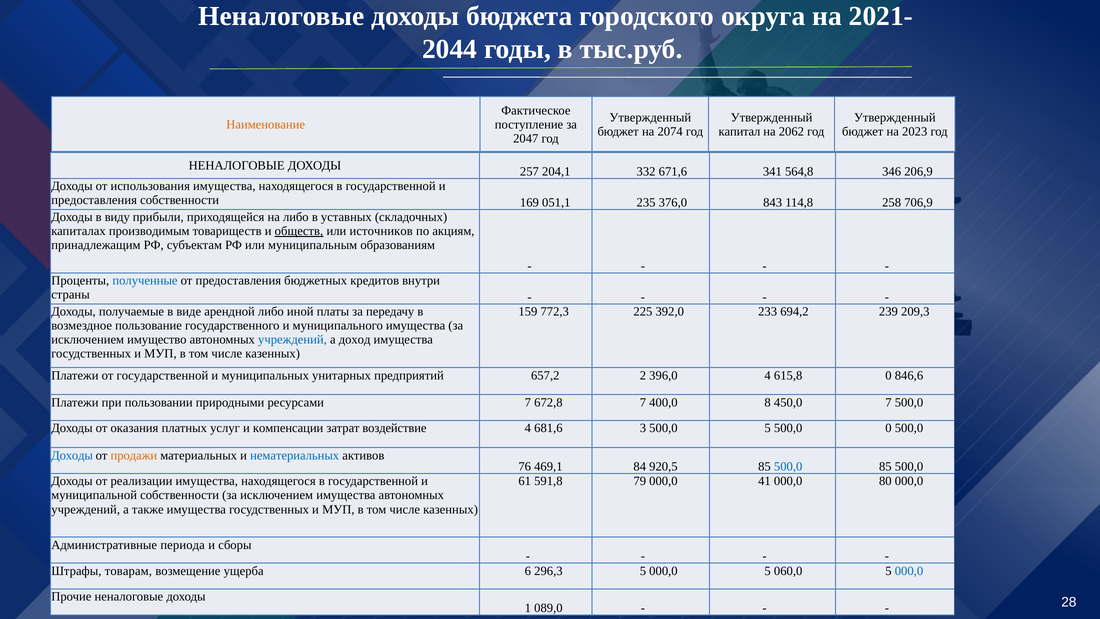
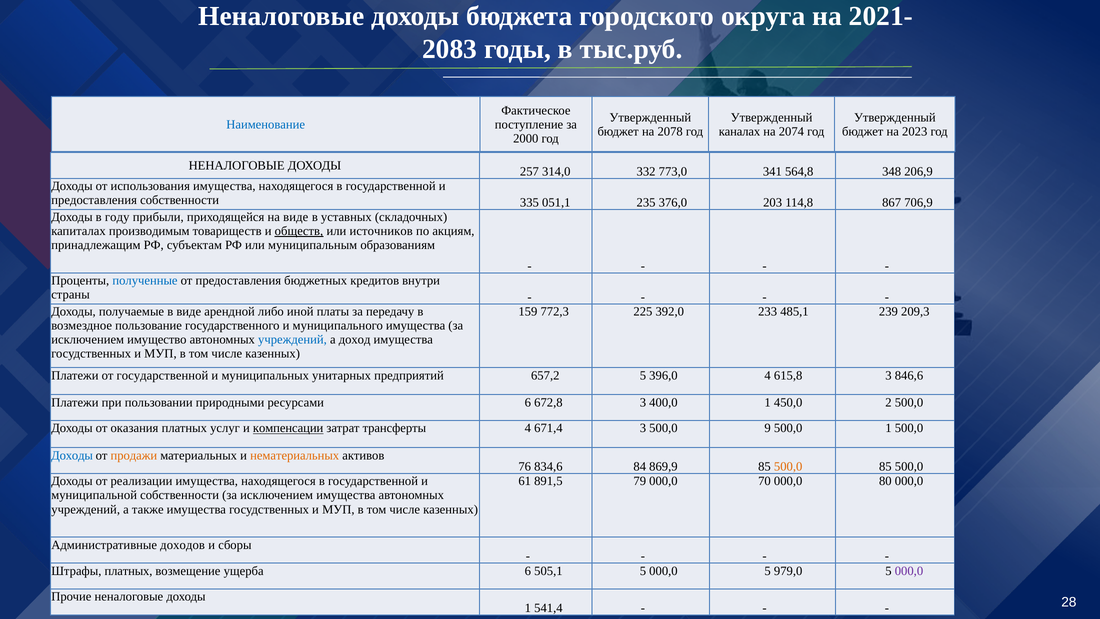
2044: 2044 -> 2083 (450, 49)
Наименование colour: orange -> blue (266, 124)
2074: 2074 -> 2078 (670, 131)
капитал: капитал -> каналах (739, 131)
2062: 2062 -> 2074 (791, 131)
2047: 2047 -> 2000 (526, 138)
204,1: 204,1 -> 314,0 (556, 171)
671,6: 671,6 -> 773,0 (673, 171)
346: 346 -> 348 (892, 171)
169: 169 -> 335 (529, 202)
843: 843 -> 203 (773, 202)
258: 258 -> 867 (892, 202)
виду: виду -> году (117, 217)
на либо: либо -> виде (296, 217)
694,2: 694,2 -> 485,1 (794, 312)
657,2 2: 2 -> 5 (643, 375)
615,8 0: 0 -> 3 (888, 375)
ресурсами 7: 7 -> 6 (528, 402)
672,8 7: 7 -> 3 (643, 402)
400,0 8: 8 -> 1 (768, 402)
450,0 7: 7 -> 2 (888, 402)
компенсации underline: none -> present (288, 428)
воздействие: воздействие -> трансферты (394, 428)
681,6: 681,6 -> 671,4 (548, 428)
500,0 5: 5 -> 9 (768, 428)
500,0 0: 0 -> 1 (888, 428)
нематериальных colour: blue -> orange (295, 455)
469,1: 469,1 -> 834,6 (548, 466)
920,5: 920,5 -> 869,9 (663, 466)
500,0 colour: blue -> orange (788, 466)
591,8: 591,8 -> 891,5 (548, 481)
41: 41 -> 70 (764, 481)
периода: периода -> доходов (183, 545)
Штрафы товарам: товарам -> платных (128, 571)
296,3: 296,3 -> 505,1 (548, 571)
060,0: 060,0 -> 979,0 (788, 571)
000,0 colour: blue -> purple (909, 571)
089,0: 089,0 -> 541,4 (548, 608)
